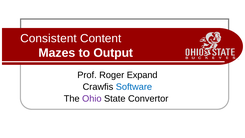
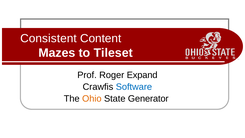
Output: Output -> Tileset (113, 53)
Ohio colour: purple -> orange (92, 99)
Convertor: Convertor -> Generator (148, 99)
